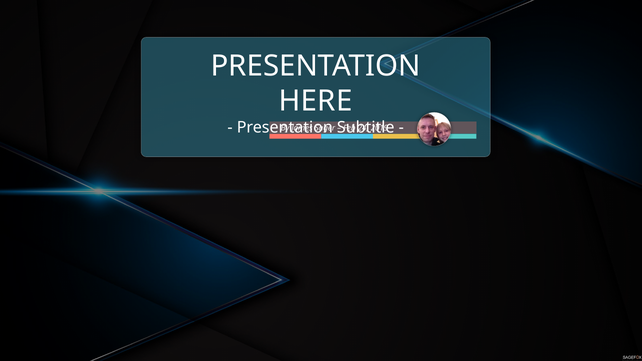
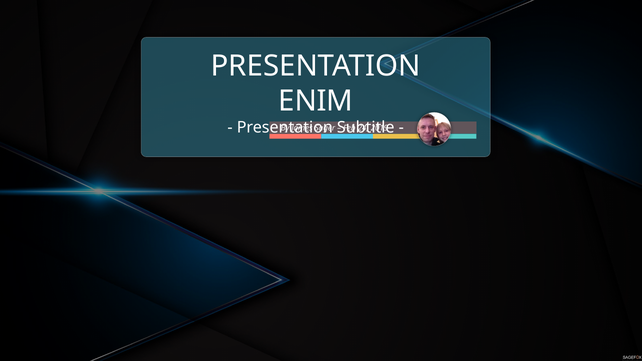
HERE: HERE -> ENIM (316, 101)
